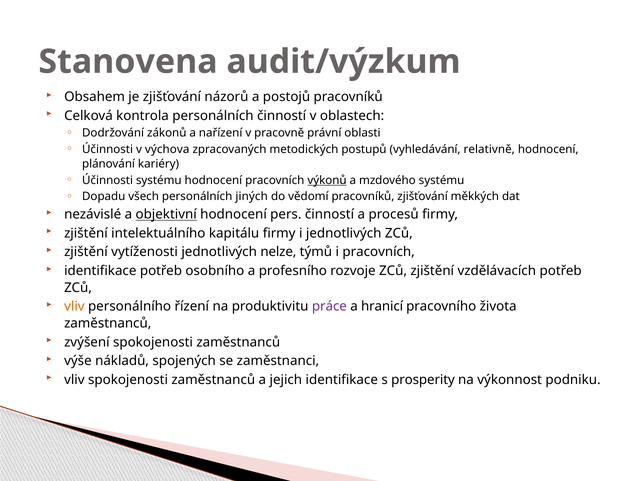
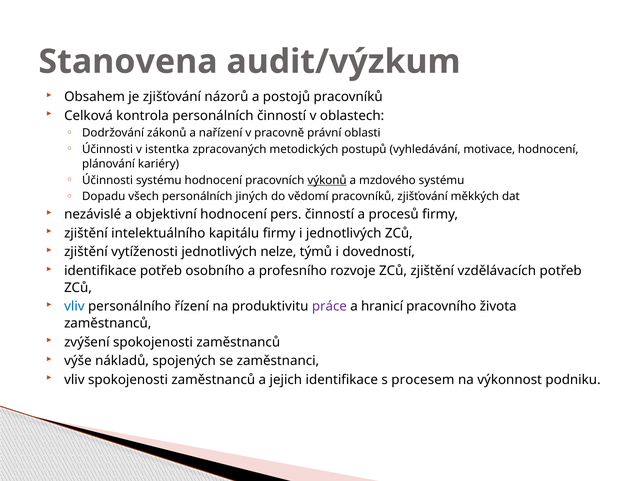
výchova: výchova -> istentka (167, 149)
relativně: relativně -> motivace (489, 149)
objektivní underline: present -> none (166, 215)
i pracovních: pracovních -> dovedností (379, 252)
vliv colour: orange -> blue (74, 307)
prosperity: prosperity -> procesem (423, 380)
